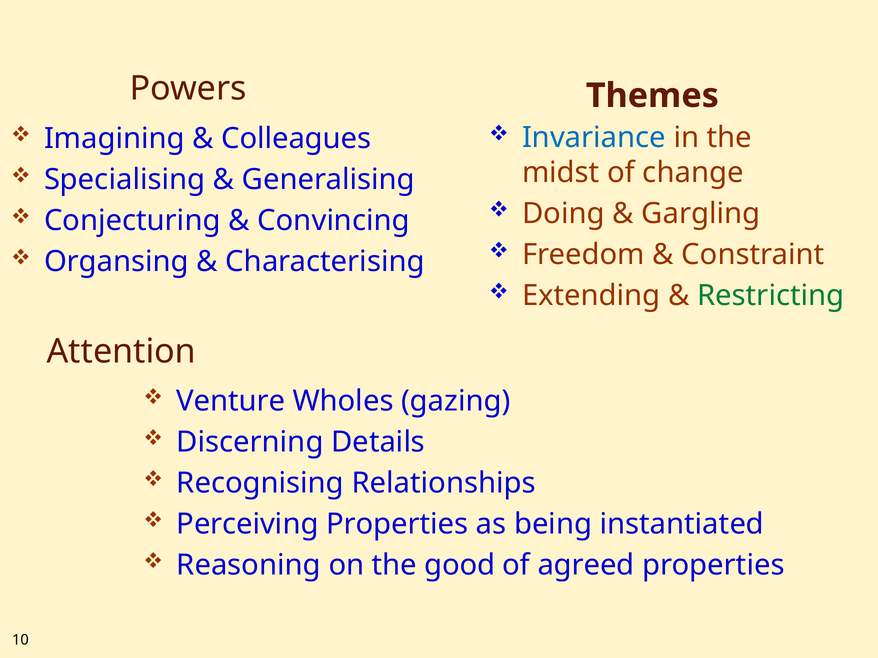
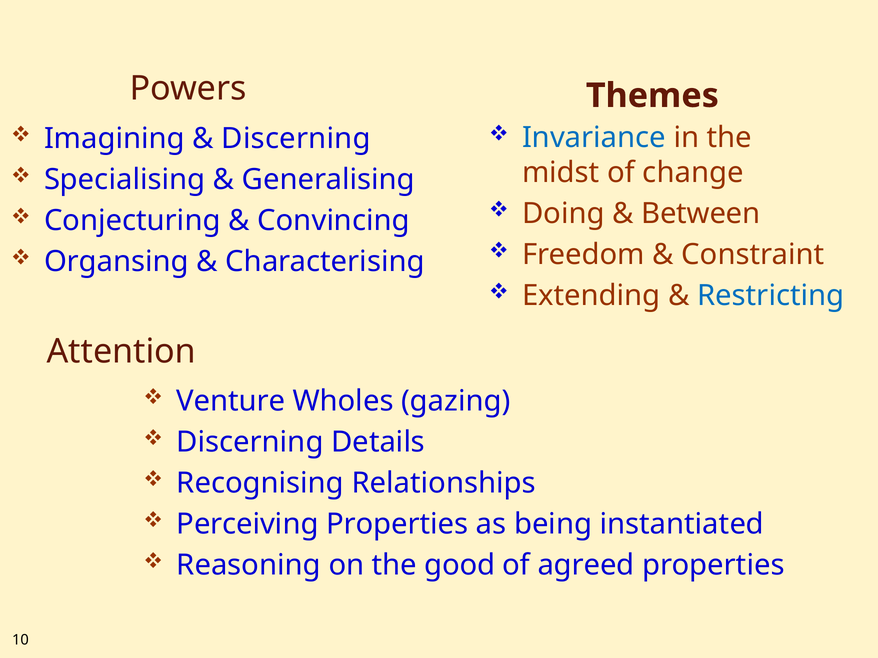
Colleagues: Colleagues -> Discerning (296, 139)
Gargling: Gargling -> Between (701, 214)
Restricting colour: green -> blue (771, 296)
